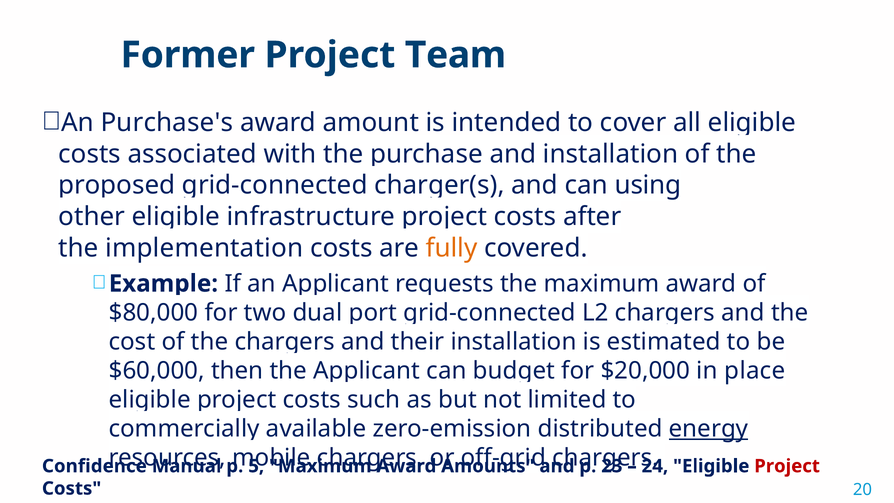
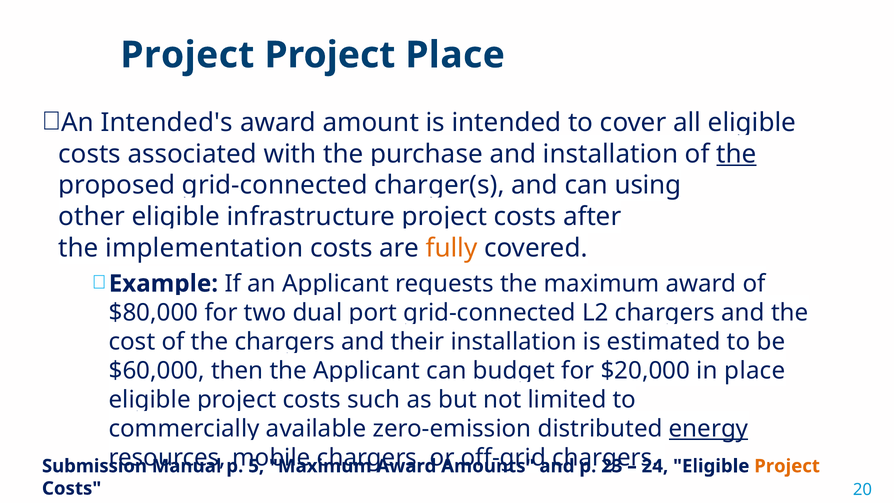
Former: Former -> Project (187, 55)
Project Team: Team -> Place (455, 55)
Purchase's: Purchase's -> Intended's (167, 123)
the underline: none -> present (736, 154)
Confidence: Confidence -> Submission (94, 466)
Project colour: red -> orange (787, 466)
